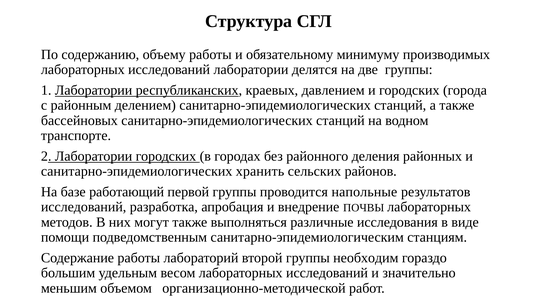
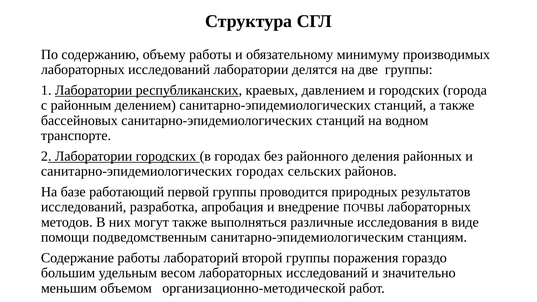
санитарно-эпидемиологических хранить: хранить -> городах (260, 171)
напольные: напольные -> природных (364, 192)
необходим: необходим -> поражения (366, 258)
